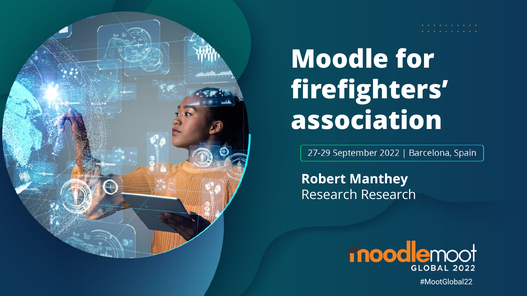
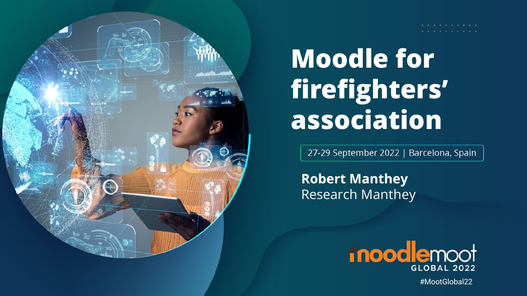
Research Research: Research -> Manthey (388, 195)
